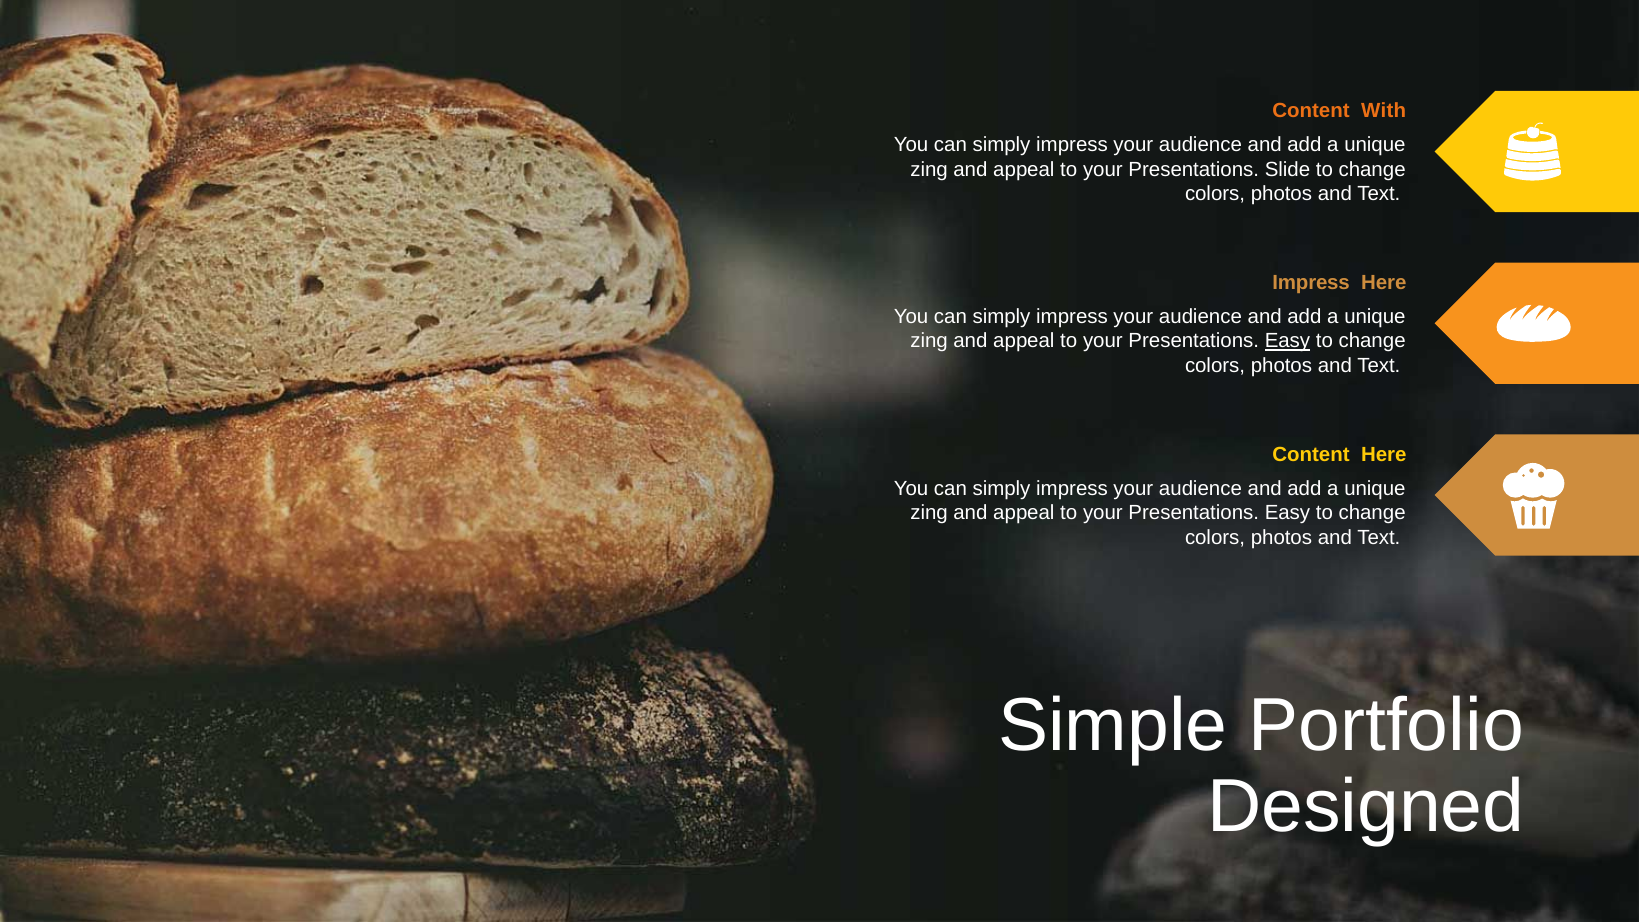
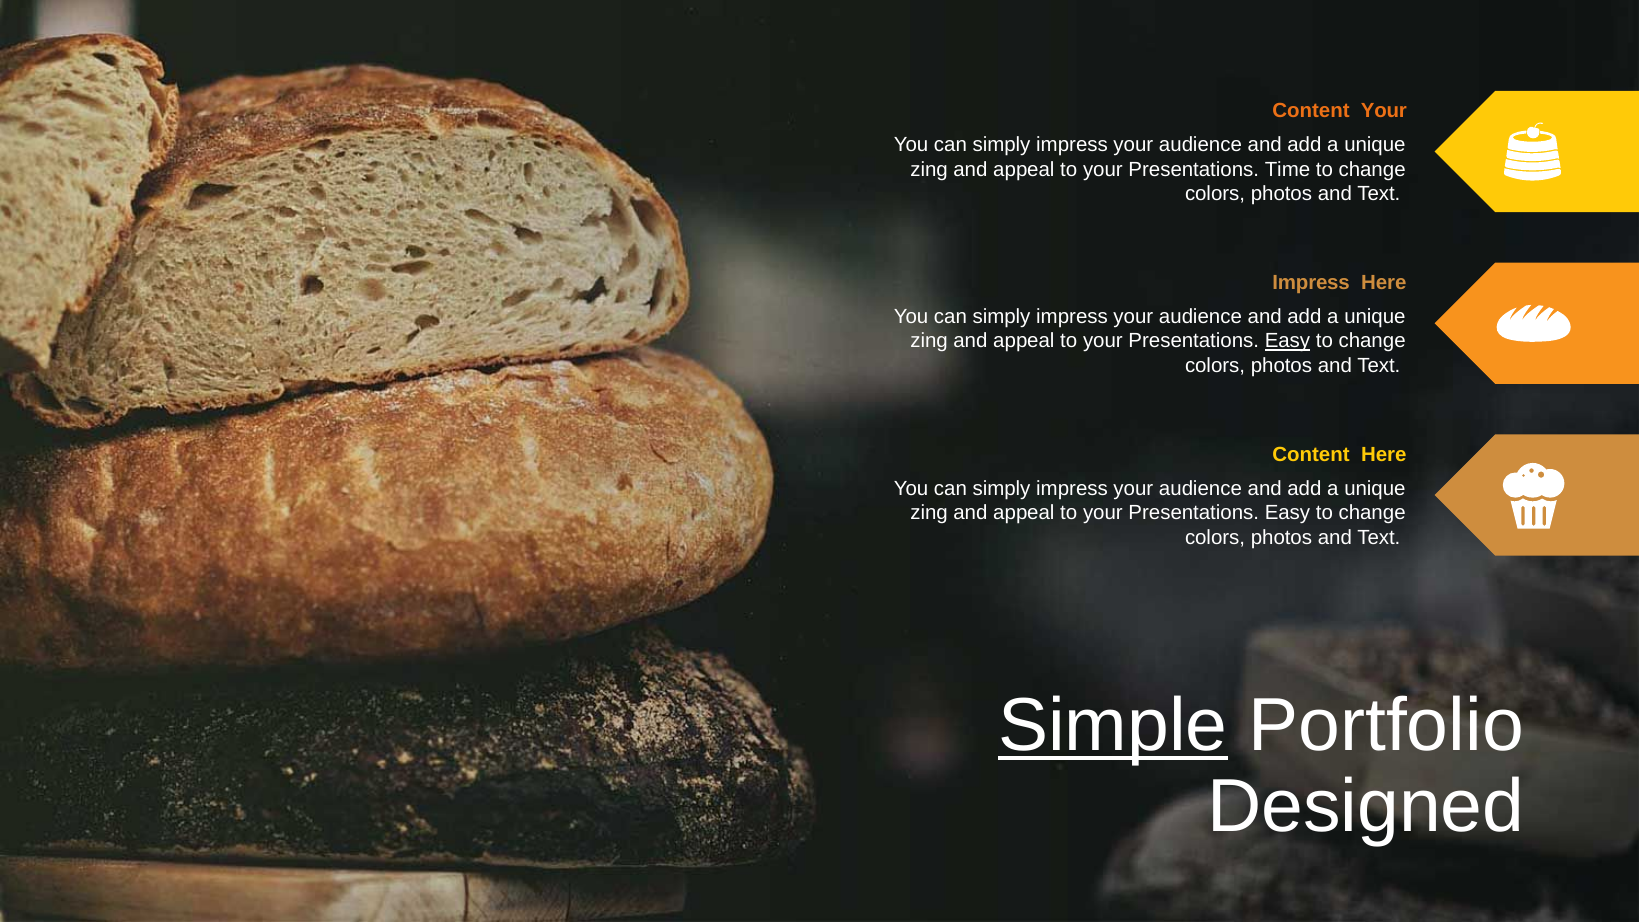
Content With: With -> Your (1384, 111)
Slide: Slide -> Time (1287, 170)
Simple underline: none -> present (1113, 725)
